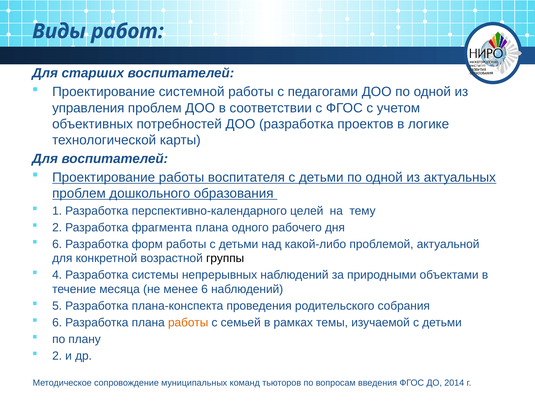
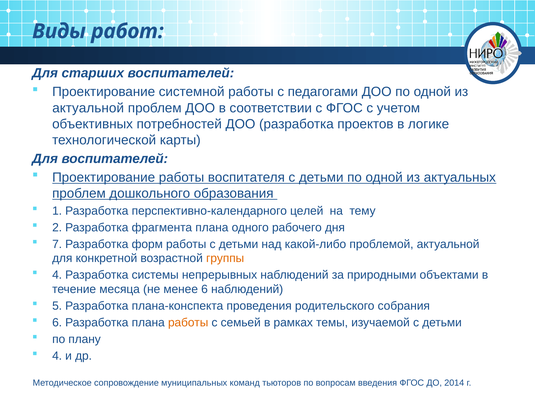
управления: управления -> актуальной (88, 108)
6: 6 -> 7 (57, 244)
группы colour: black -> orange (225, 259)
2: 2 -> 4 (57, 356)
